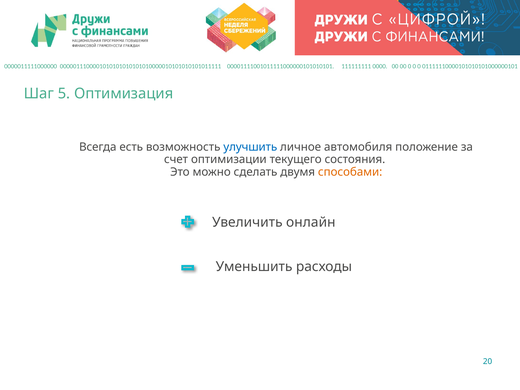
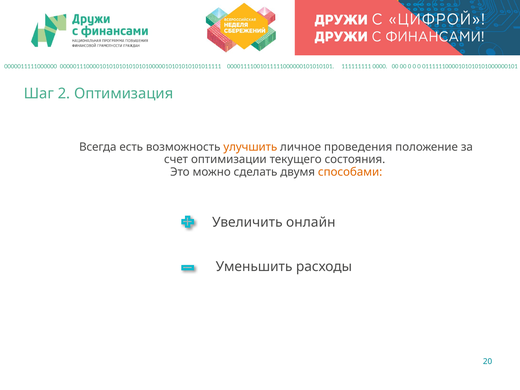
5: 5 -> 2 (64, 94)
улучшить colour: blue -> orange (250, 147)
автомобиля: автомобиля -> проведения (358, 147)
